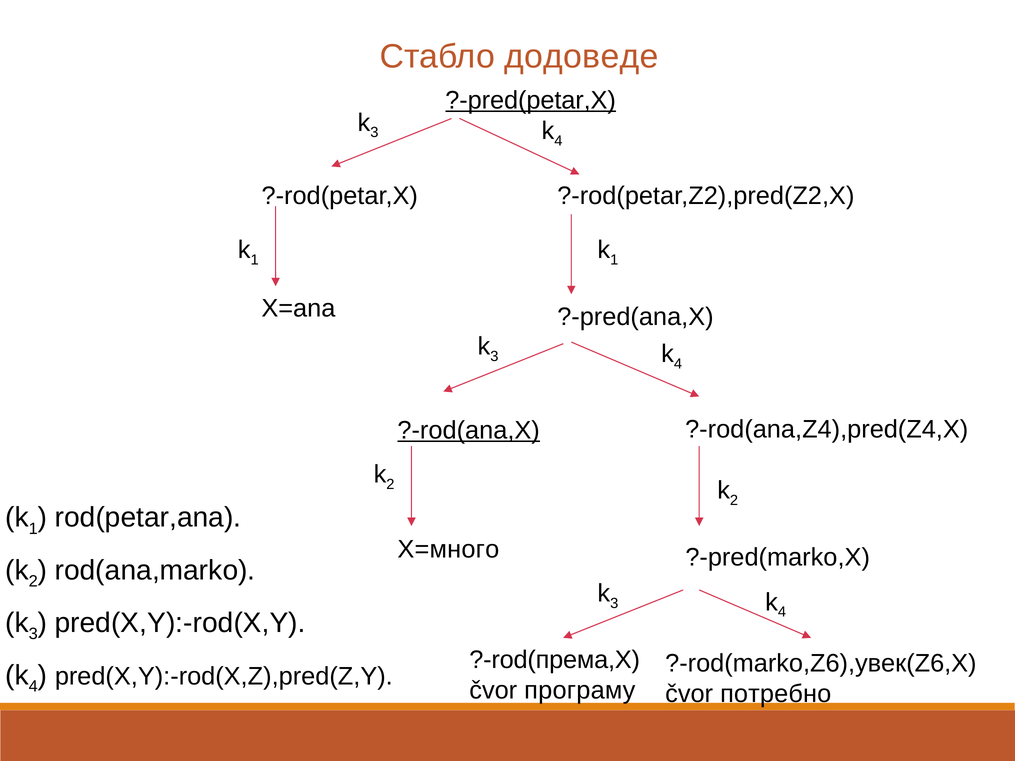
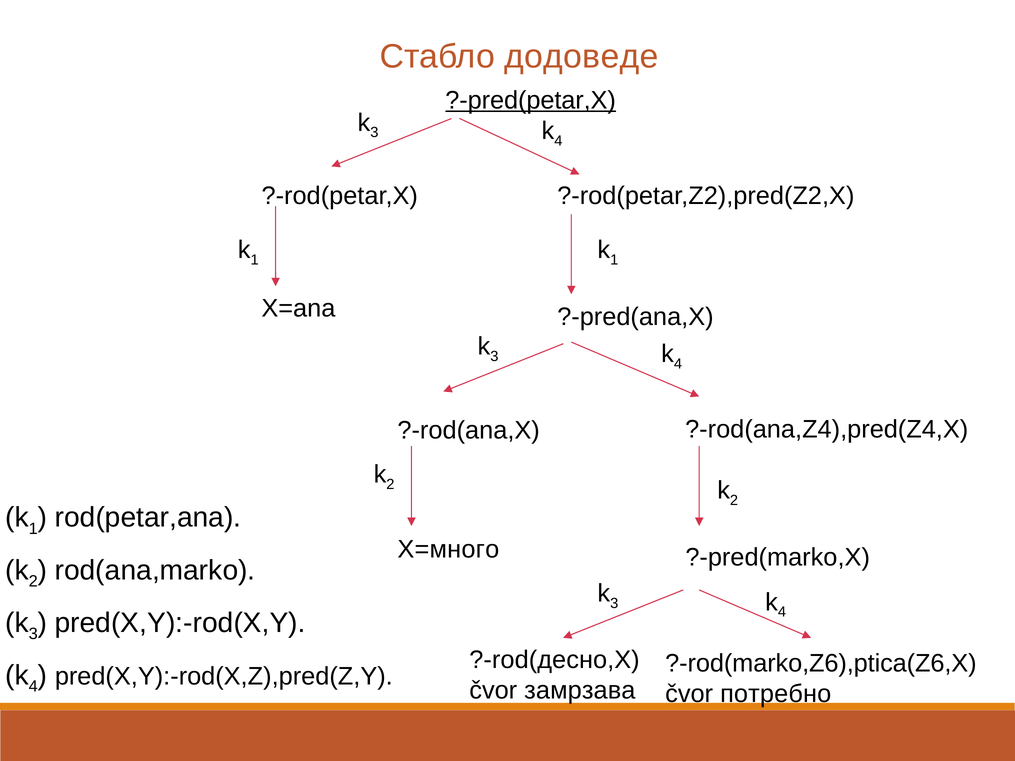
?-rod(ana,X underline: present -> none (469, 430)
?-rod(према,X: ?-rod(према,X -> ?-rod(десно,X (555, 660)
?-rod(marko,Z6),увек(Z6,X: ?-rod(marko,Z6),увек(Z6,X -> ?-rod(marko,Z6),ptica(Z6,X (821, 664)
програму: програму -> замрзава (580, 690)
